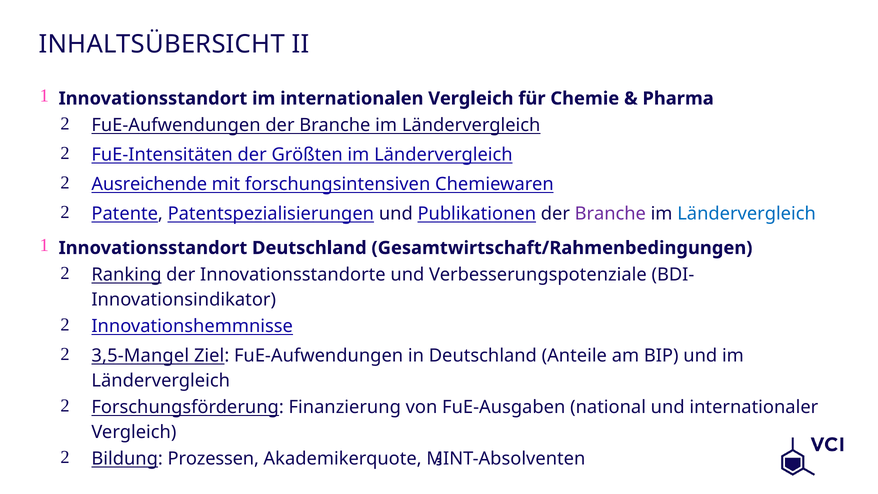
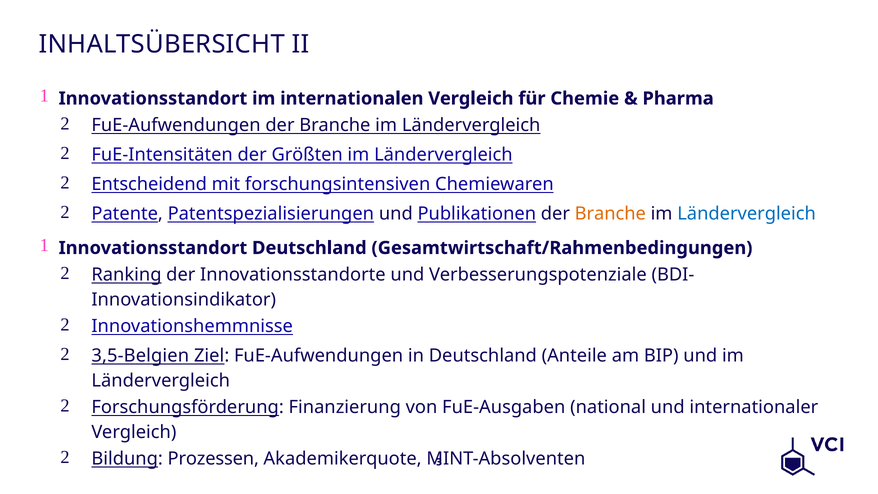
Ausreichende: Ausreichende -> Entscheidend (149, 184)
Branche colour: purple -> orange (610, 214)
3,5-Mangel: 3,5-Mangel -> 3,5-Belgien (140, 356)
